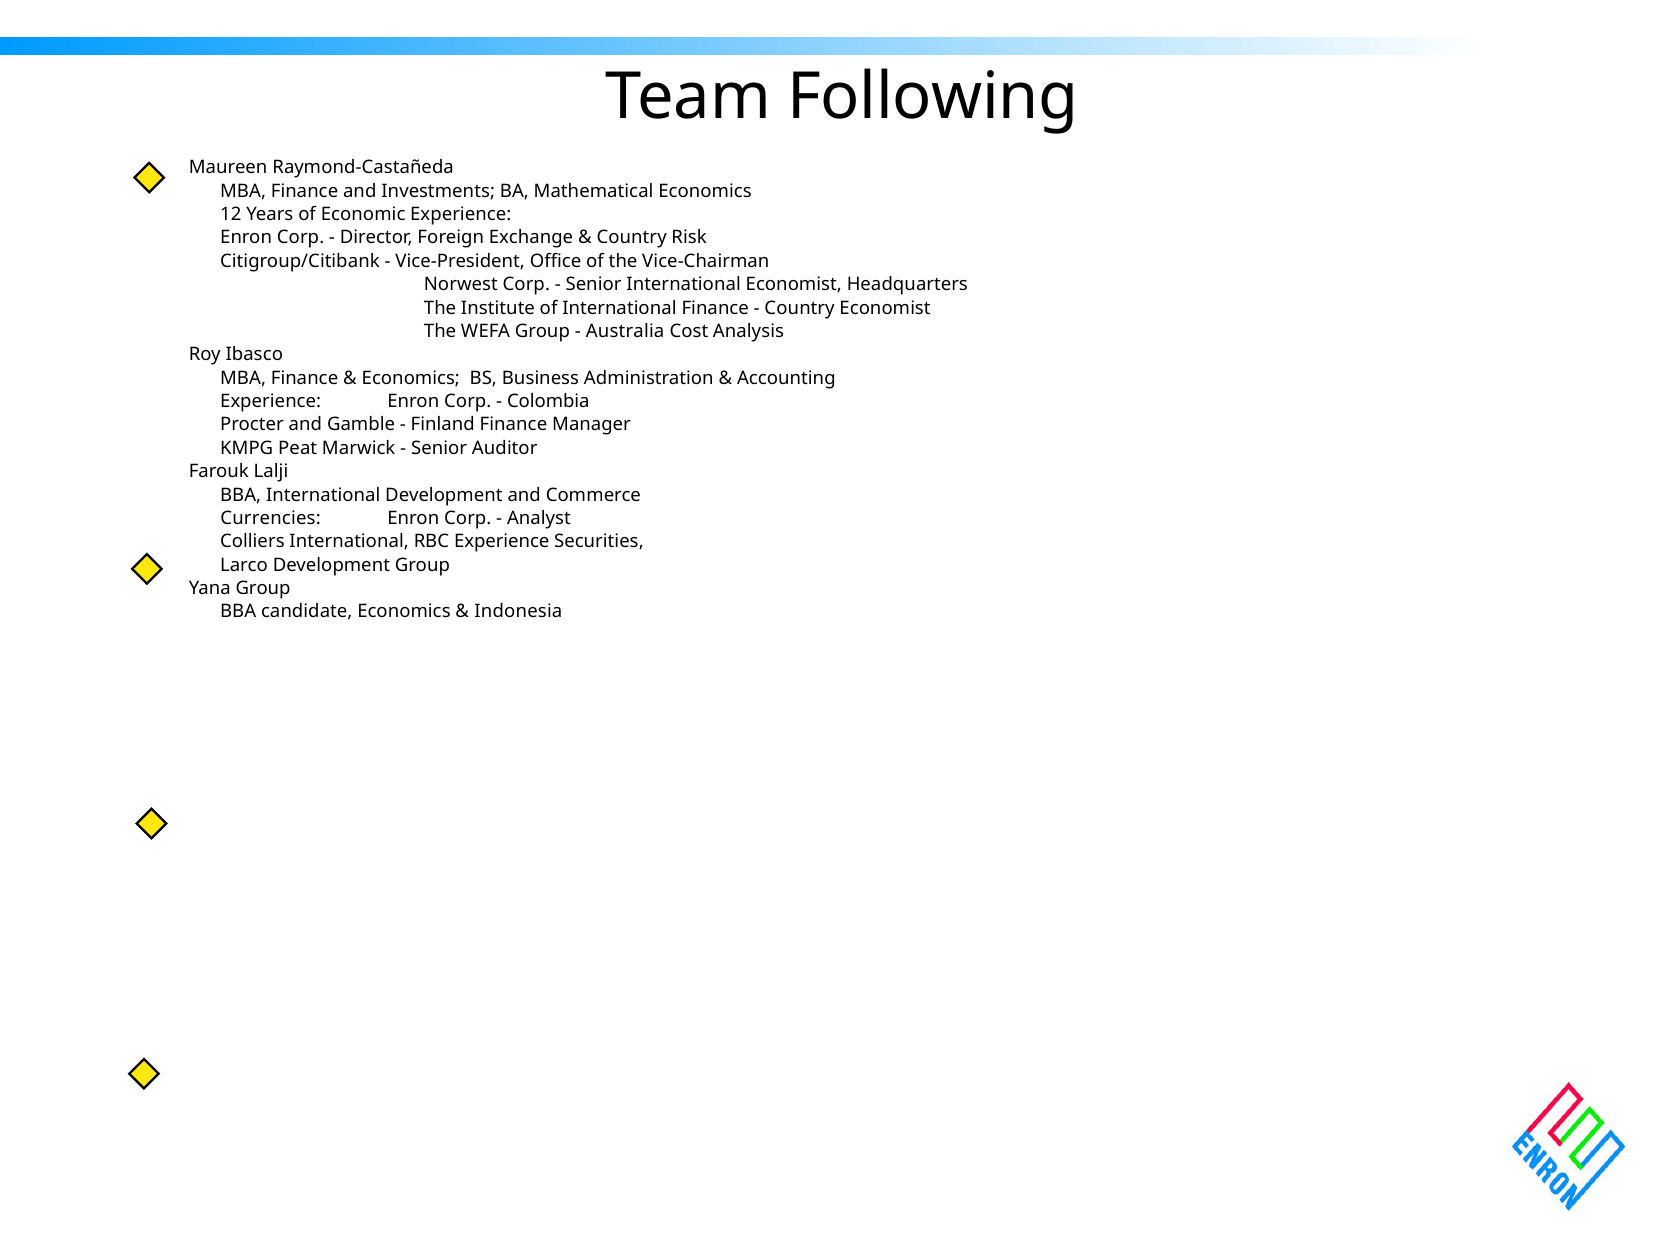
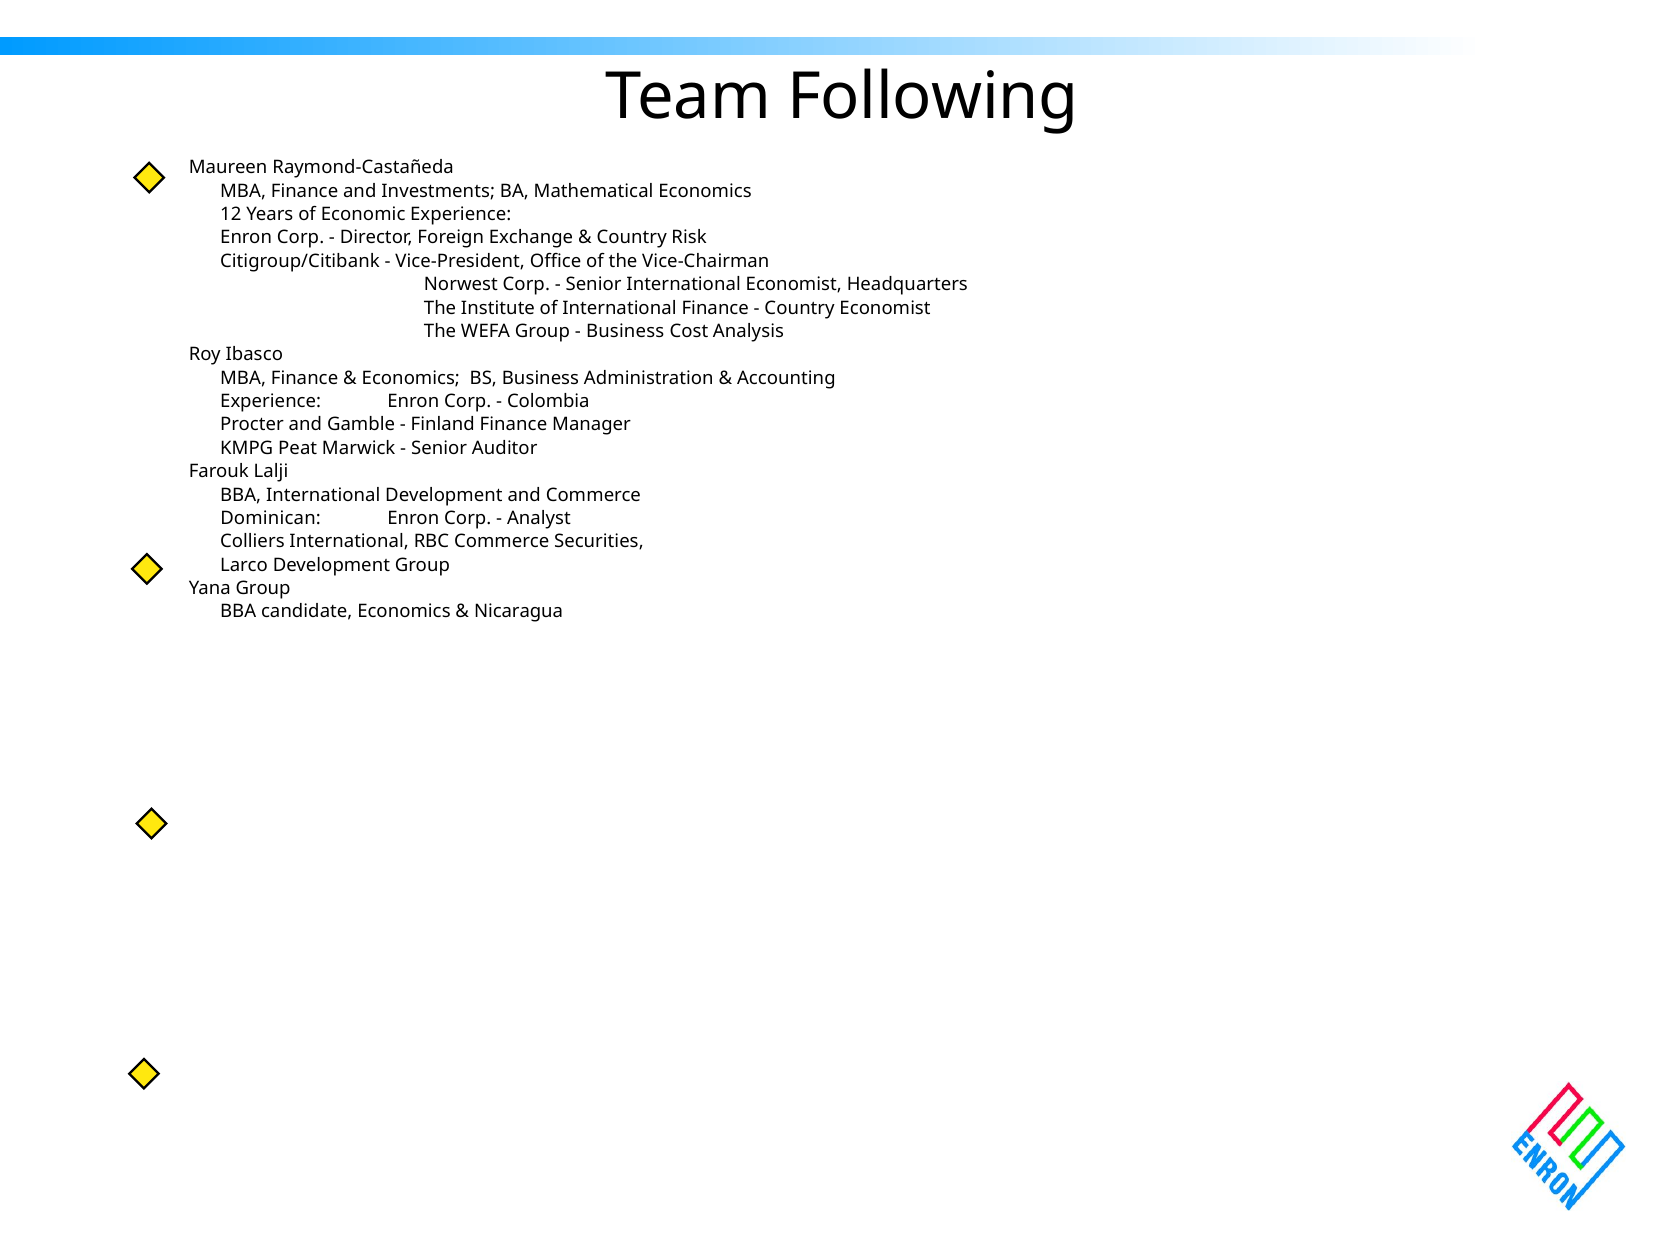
Australia: Australia -> Business (625, 331)
Currencies: Currencies -> Dominican (271, 518)
RBC Experience: Experience -> Commerce (502, 542)
Indonesia: Indonesia -> Nicaragua (519, 612)
